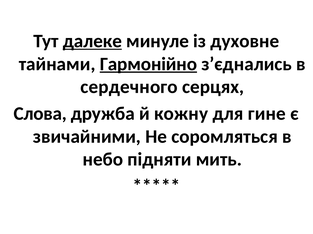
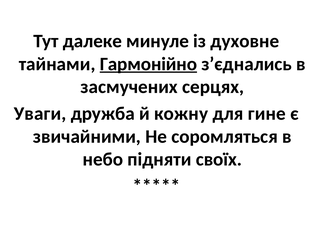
далеке underline: present -> none (92, 41)
сердечного: сердечного -> засмучених (129, 87)
Слова: Слова -> Уваги (40, 114)
мить: мить -> своїх (219, 160)
